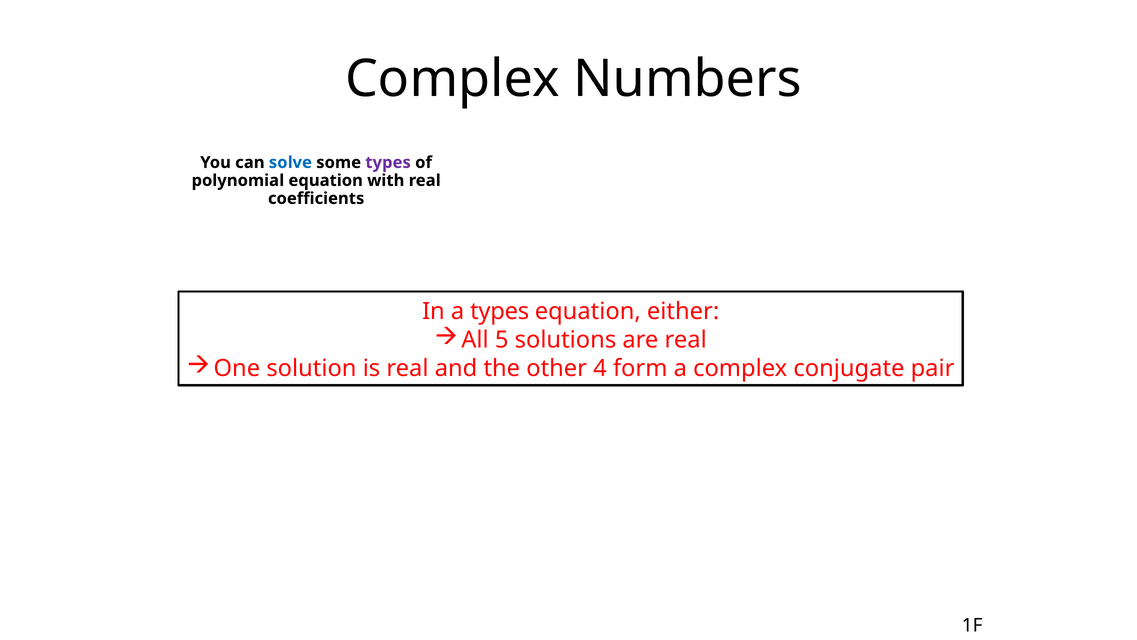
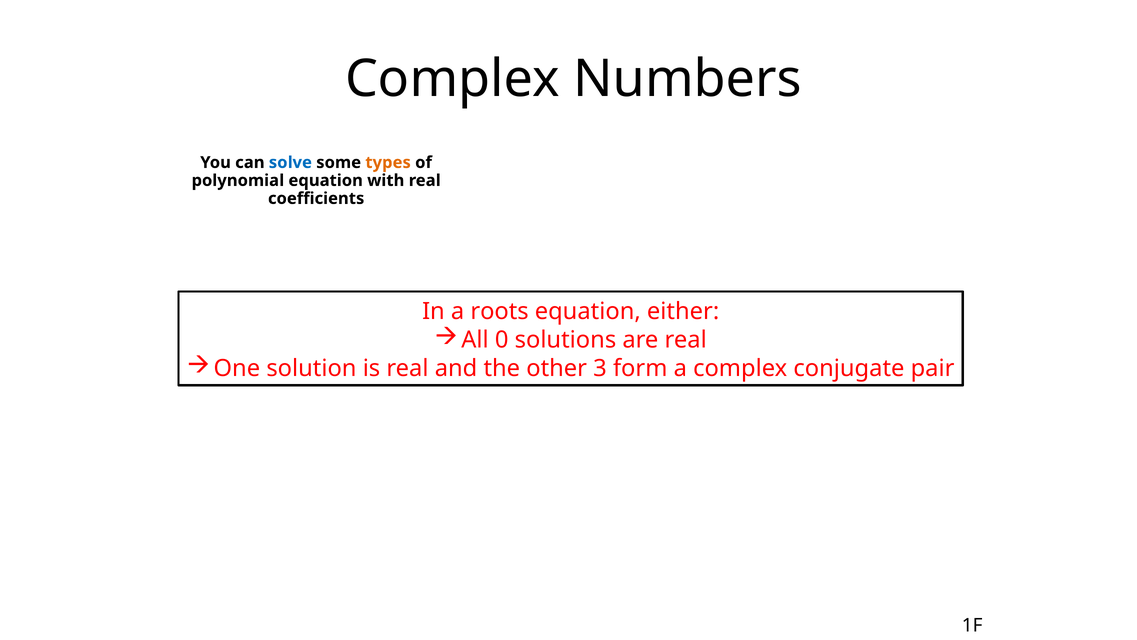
types colour: purple -> orange (388, 162)
a types: types -> roots (500, 311)
5: 5 -> 0 (502, 340)
4: 4 -> 3 (600, 368)
